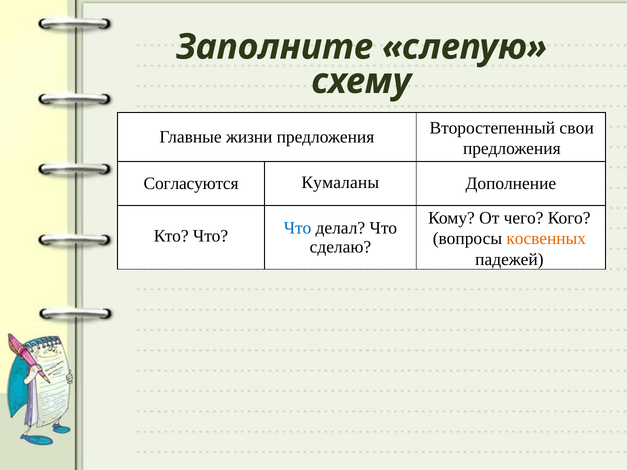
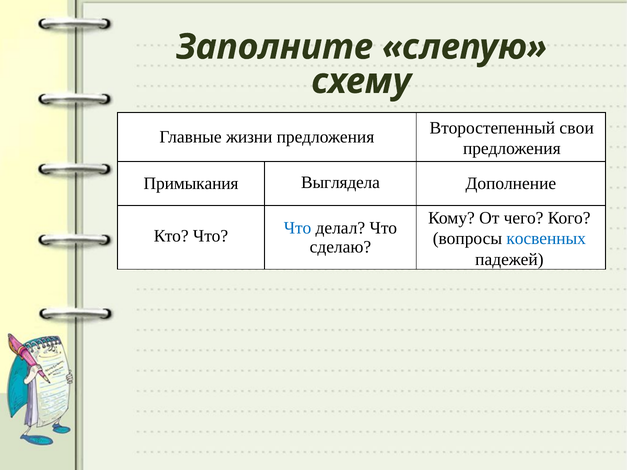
Кумаланы: Кумаланы -> Выглядела (340, 182)
Согласуются: Согласуются -> Примыкания (191, 184)
косвенных colour: orange -> blue (546, 239)
